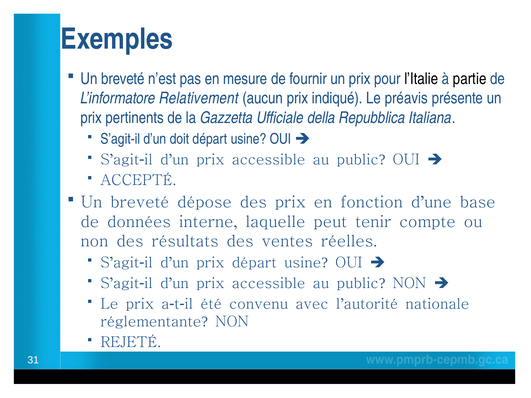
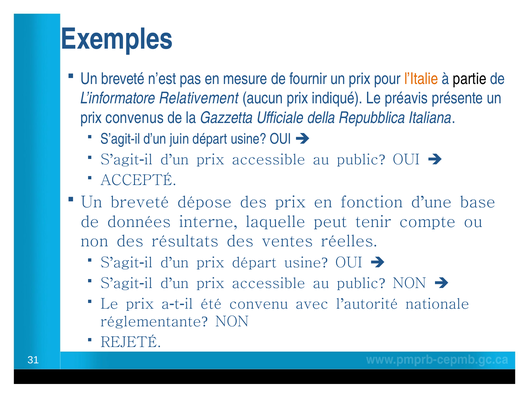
l’Italie colour: black -> orange (421, 79)
pertinents: pertinents -> convenus (135, 118)
doit: doit -> juin (179, 139)
